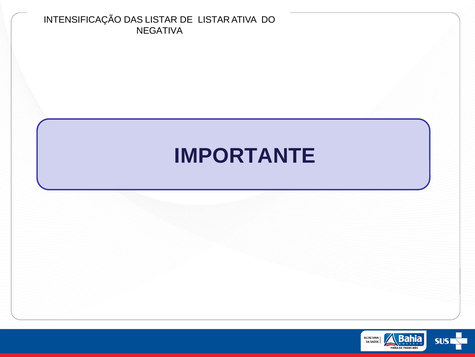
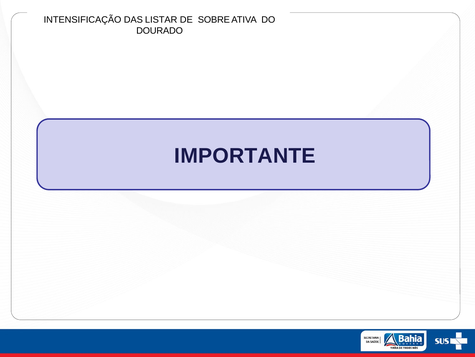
DE LISTAR: LISTAR -> SOBRE (214, 20)
NEGATIVA: NEGATIVA -> DOURADO (160, 31)
